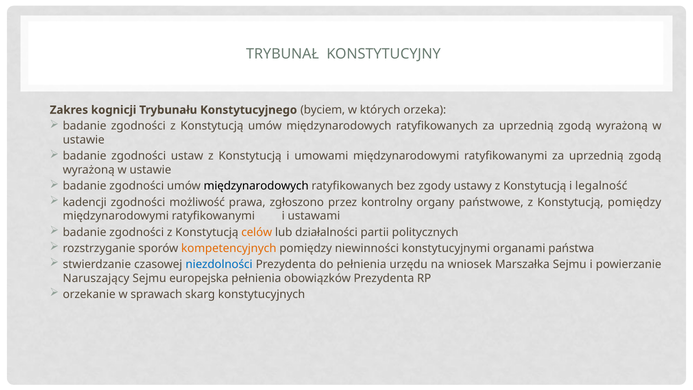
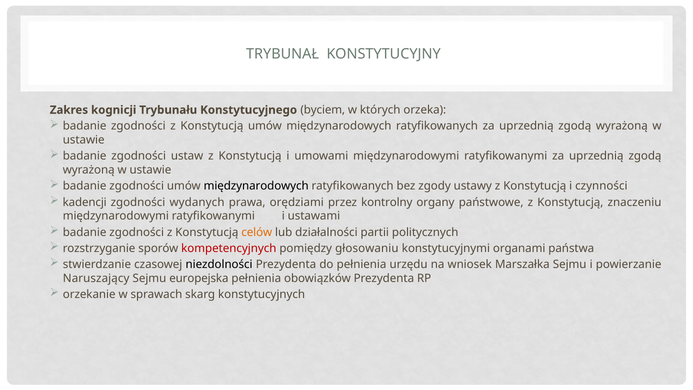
legalność: legalność -> czynności (601, 186)
możliwość: możliwość -> wydanych (197, 202)
zgłoszono: zgłoszono -> orędziami (297, 202)
Konstytucją pomiędzy: pomiędzy -> znaczeniu (635, 202)
kompetencyjnych colour: orange -> red (229, 248)
niewinności: niewinności -> głosowaniu (367, 248)
niezdolności colour: blue -> black (219, 264)
